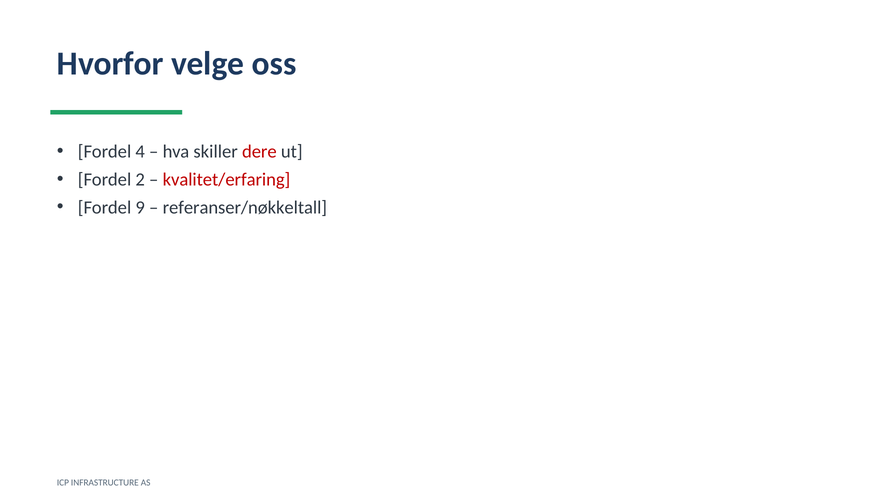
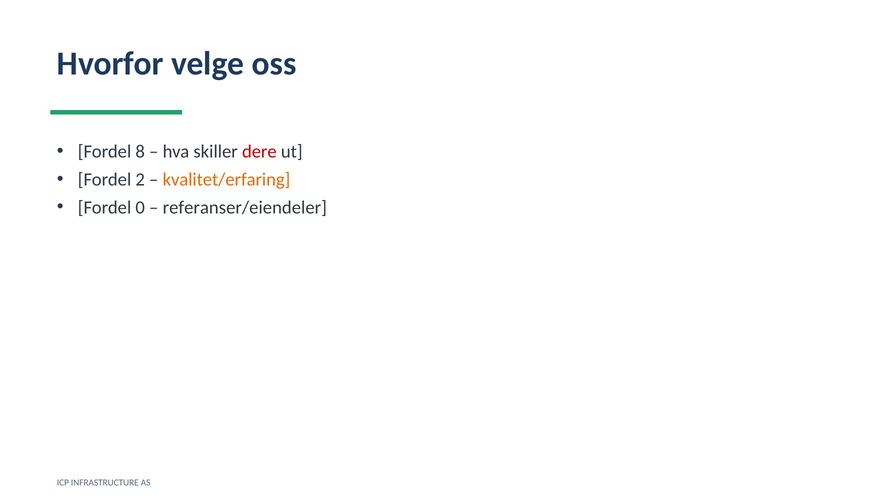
4: 4 -> 8 (140, 151)
kvalitet/erfaring colour: red -> orange (226, 179)
9: 9 -> 0 (140, 207)
referanser/nøkkeltall: referanser/nøkkeltall -> referanser/eiendeler (245, 207)
